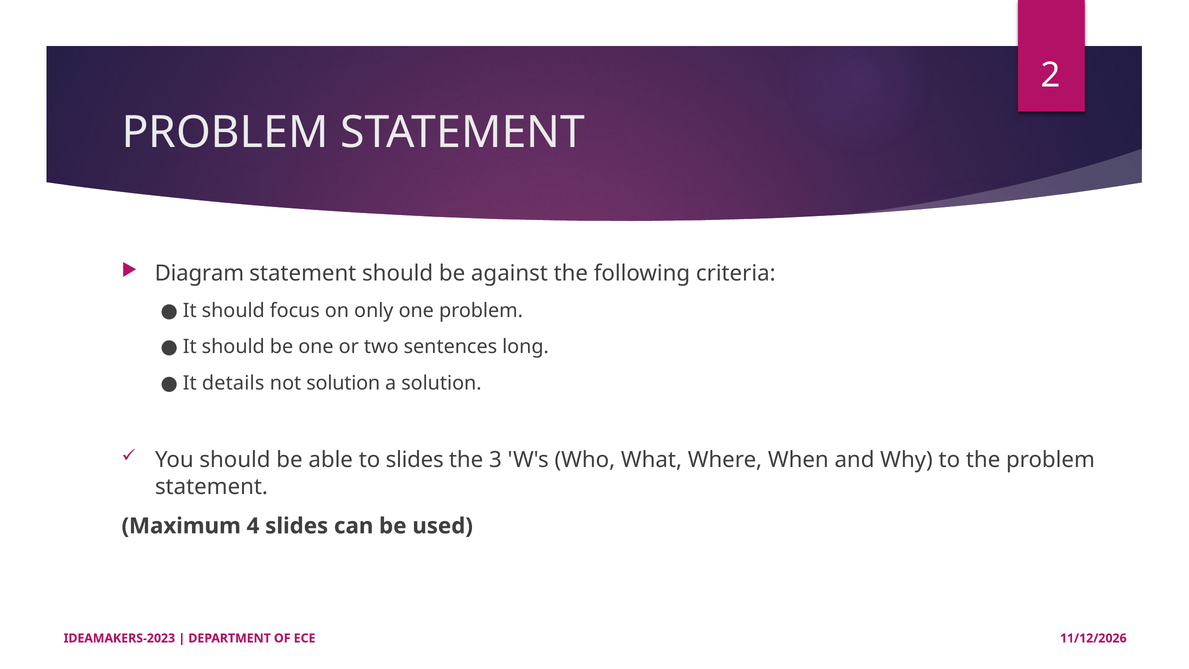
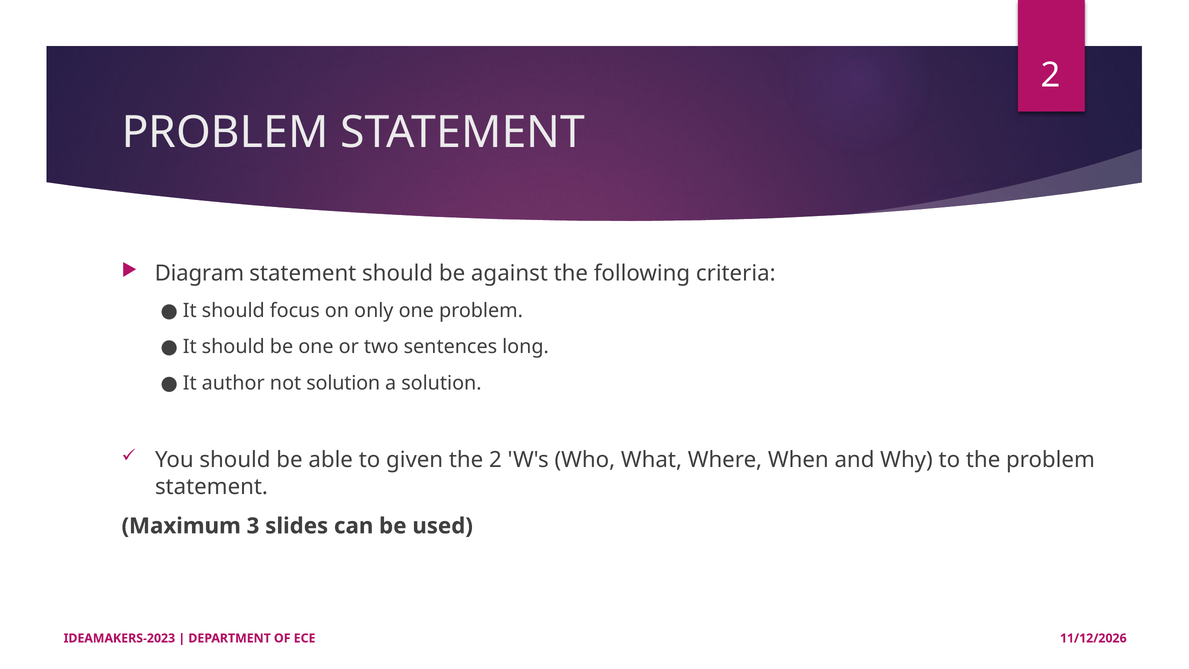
details: details -> author (233, 383)
to slides: slides -> given (415, 460)
the 3: 3 -> 2 (495, 460)
4: 4 -> 3 (253, 526)
